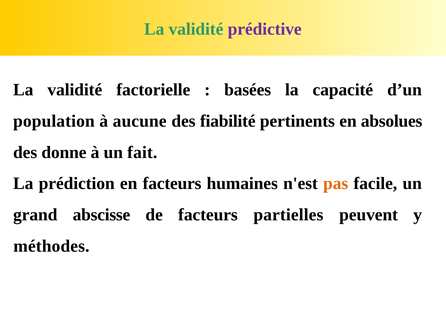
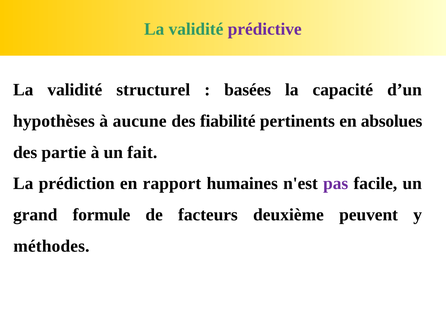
factorielle: factorielle -> structurel (153, 90)
population: population -> hypothèses (54, 121)
donne: donne -> partie (64, 152)
en facteurs: facteurs -> rapport (172, 183)
pas colour: orange -> purple (336, 183)
abscisse: abscisse -> formule (101, 215)
partielles: partielles -> deuxième (288, 215)
